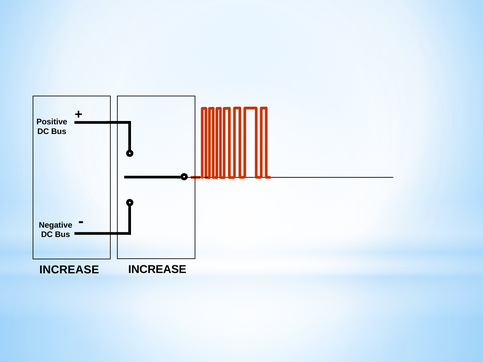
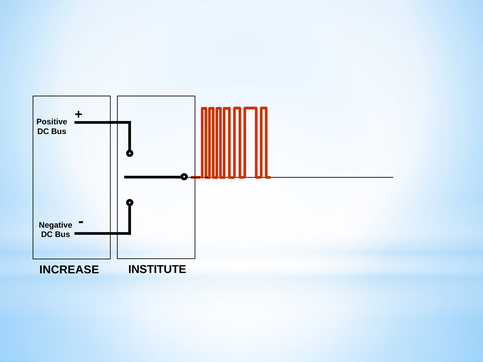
INCREASE: INCREASE -> INSTITUTE (157, 270)
